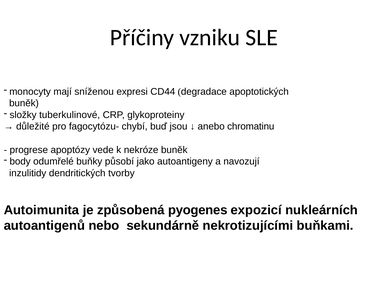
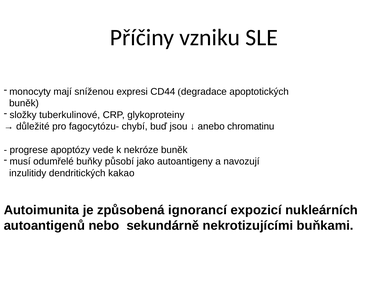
body: body -> musí (20, 161)
tvorby: tvorby -> kakao (121, 173)
pyogenes: pyogenes -> ignorancí (198, 210)
